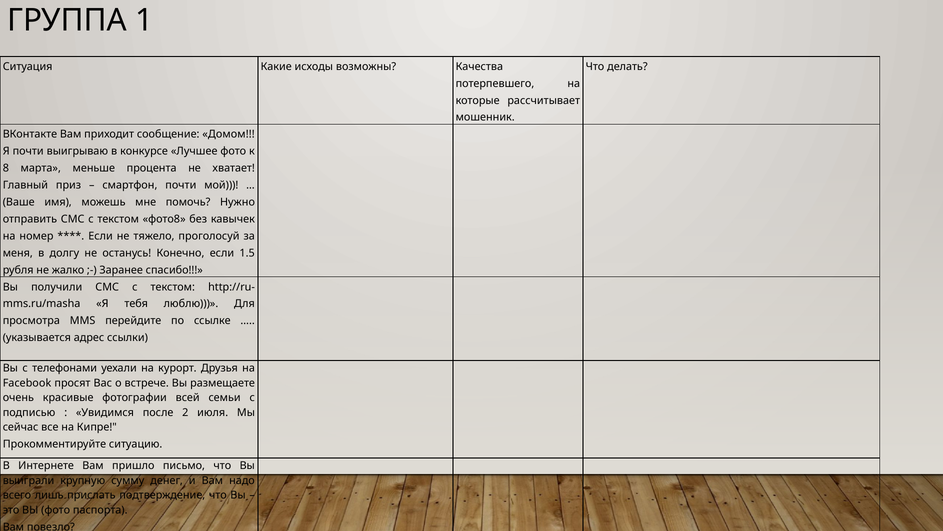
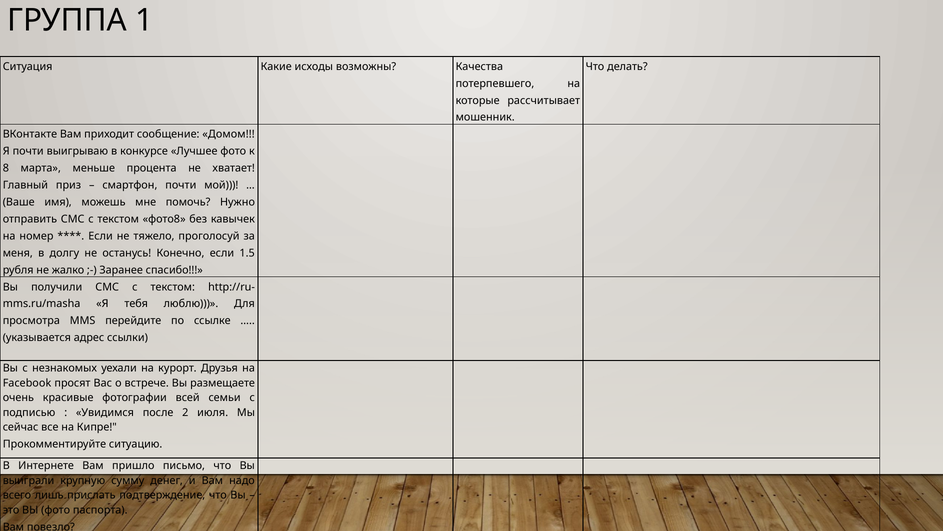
телефонами: телефонами -> незнакомых (65, 368)
